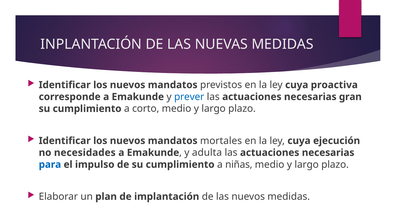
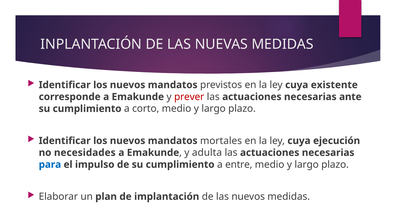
proactiva: proactiva -> existente (334, 85)
prever colour: blue -> red (189, 97)
gran: gran -> ante (350, 97)
niñas: niñas -> entre (239, 164)
